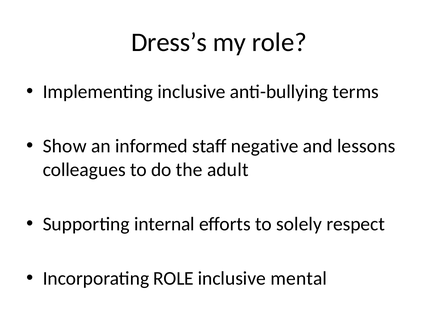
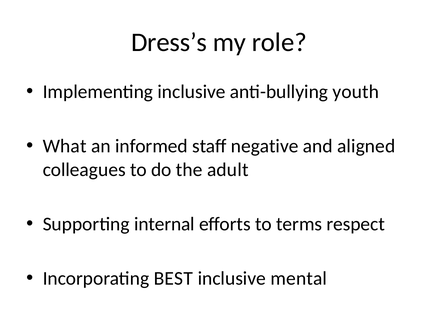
terms: terms -> youth (356, 92)
Show: Show -> What (65, 146)
lessons: lessons -> aligned (366, 146)
solely: solely -> terms (299, 224)
Incorporating ROLE: ROLE -> BEST (173, 279)
